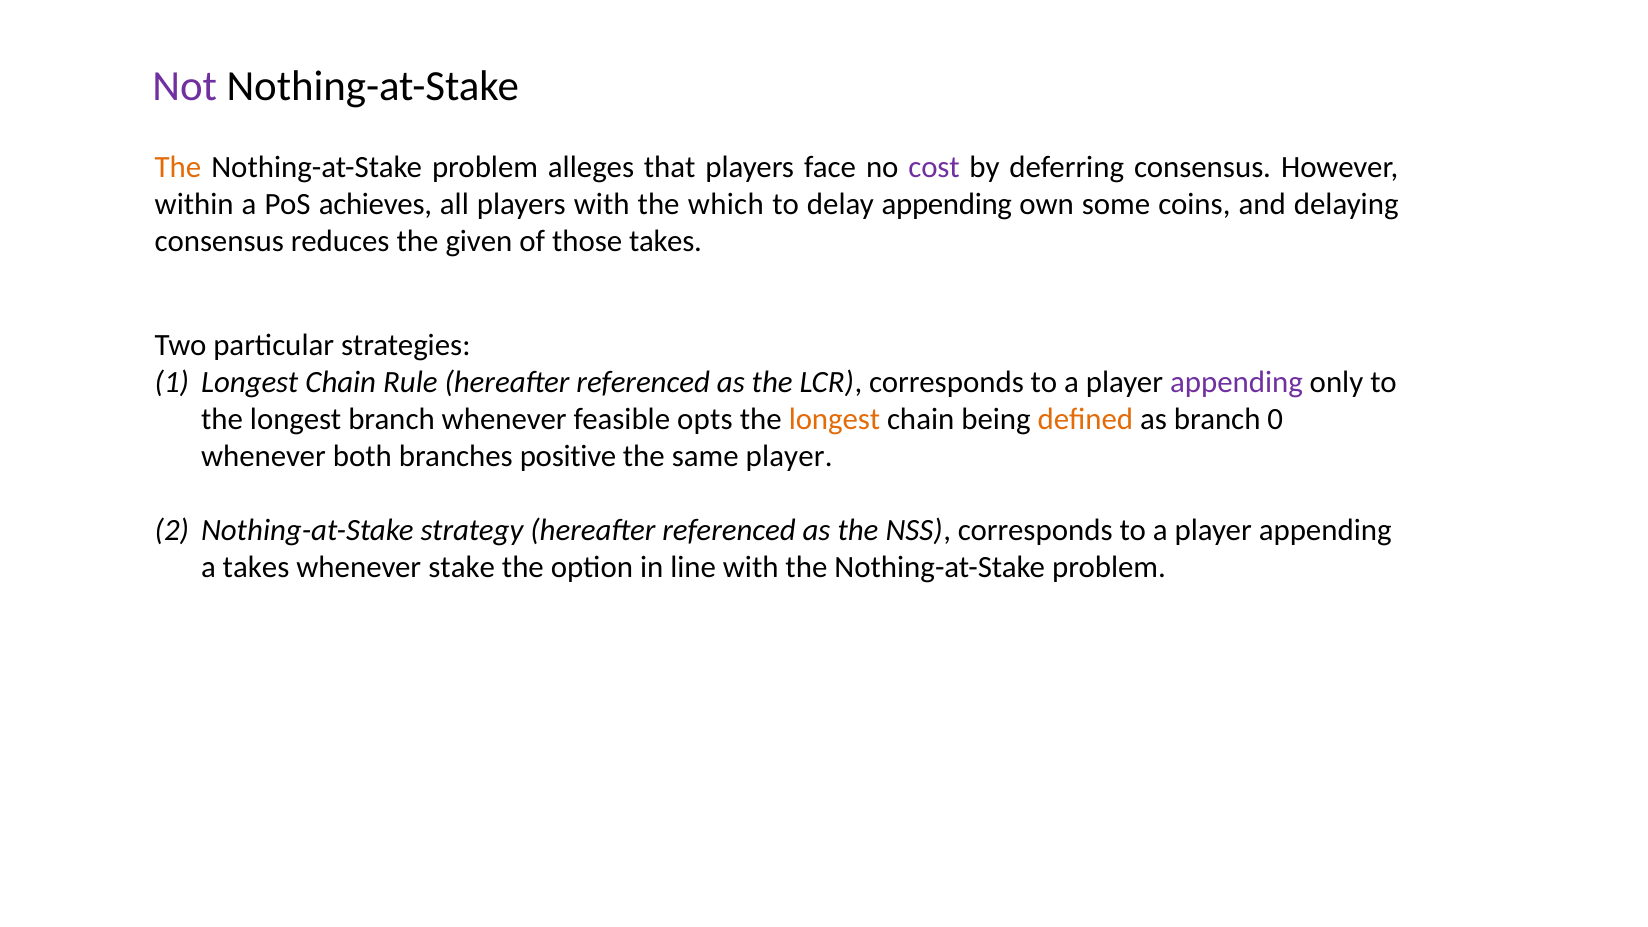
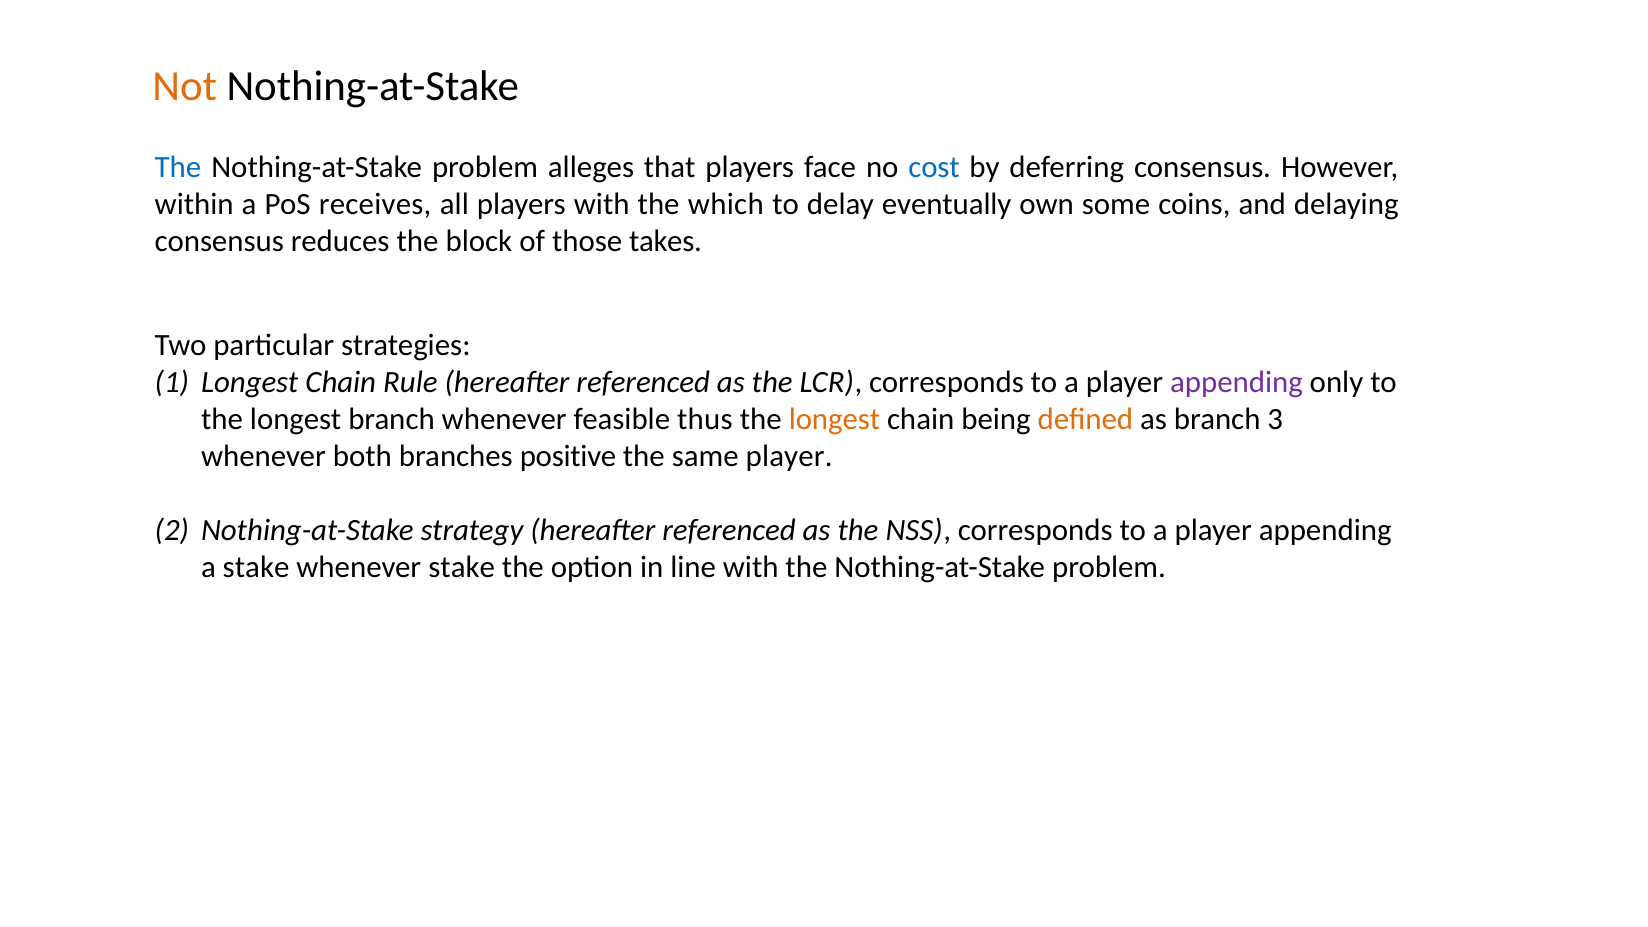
Not colour: purple -> orange (185, 87)
The colour: orange -> blue (178, 167)
cost colour: purple -> blue (934, 167)
achieves: achieves -> receives (375, 204)
delay appending: appending -> eventually (947, 204)
given: given -> block (479, 241)
opts: opts -> thus (705, 419)
0: 0 -> 3 (1275, 419)
a takes: takes -> stake (256, 568)
